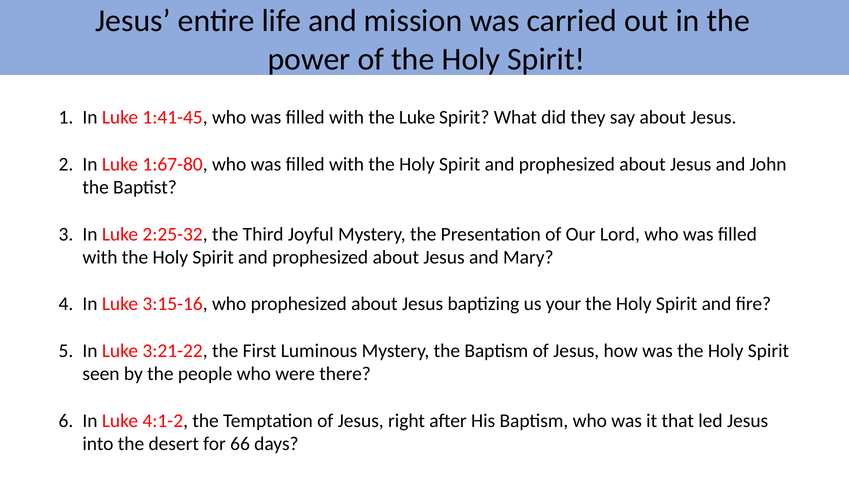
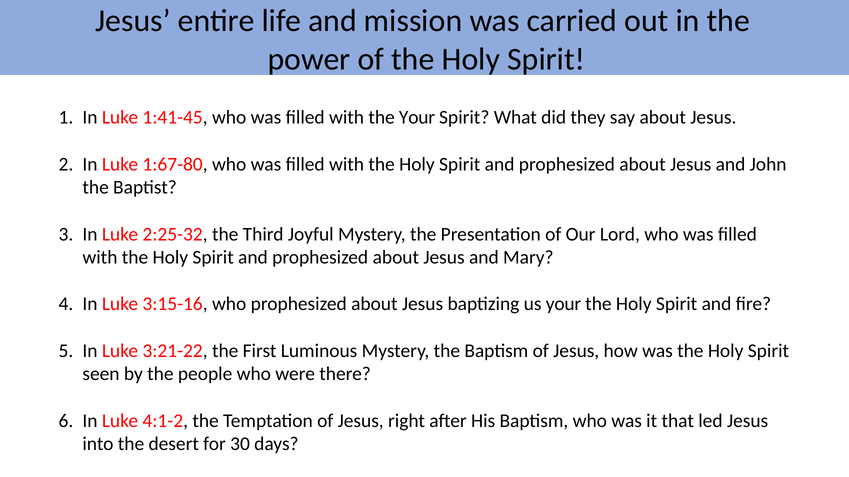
the Luke: Luke -> Your (417, 118)
66: 66 -> 30 (240, 444)
